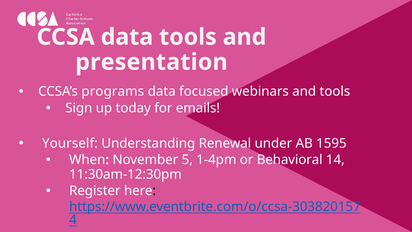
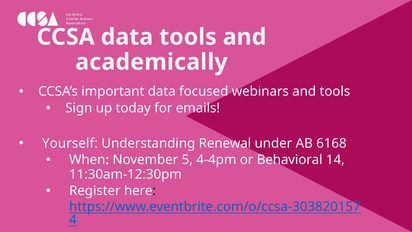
presentation: presentation -> academically (151, 62)
programs: programs -> important (113, 91)
1595: 1595 -> 6168 (331, 143)
1-4pm: 1-4pm -> 4-4pm (216, 160)
